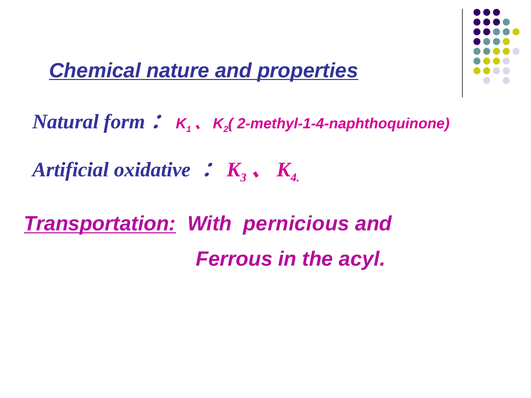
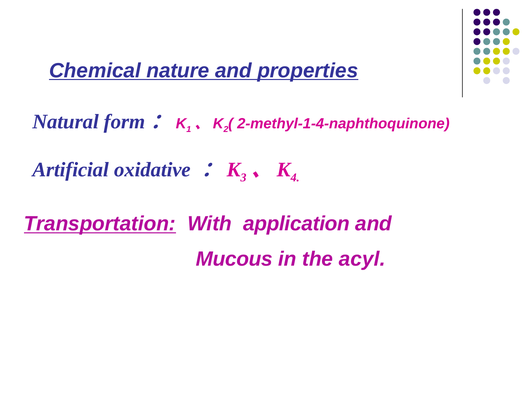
pernicious: pernicious -> application (296, 224)
Ferrous: Ferrous -> Mucous (234, 259)
